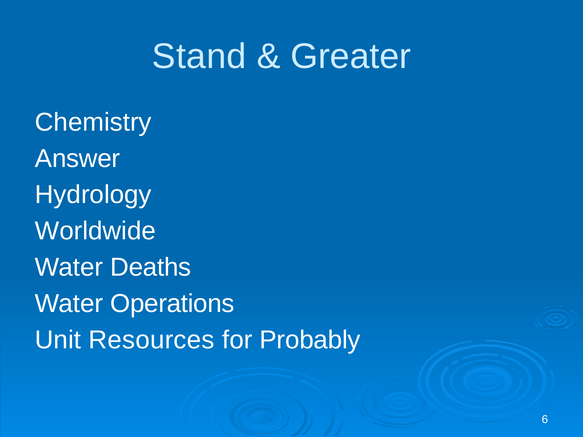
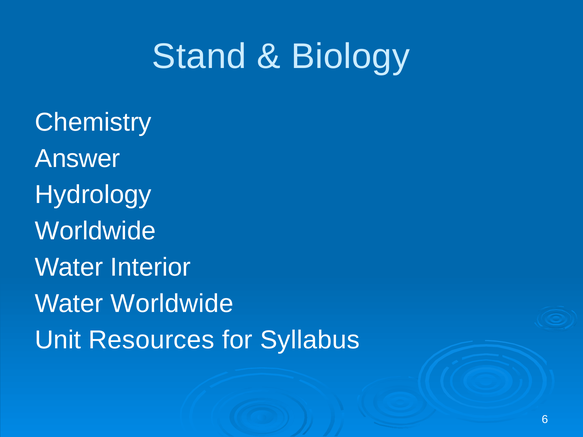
Greater: Greater -> Biology (351, 57)
Deaths: Deaths -> Interior (151, 267)
Water Operations: Operations -> Worldwide (172, 304)
Probably: Probably -> Syllabus (310, 340)
